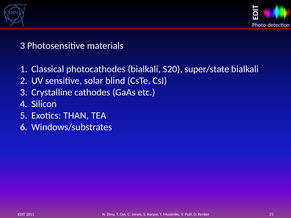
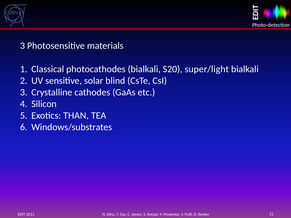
super/state: super/state -> super/light (207, 69)
